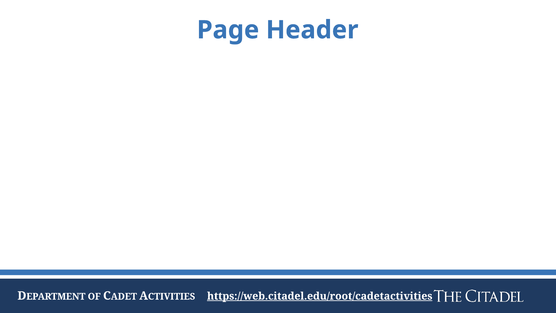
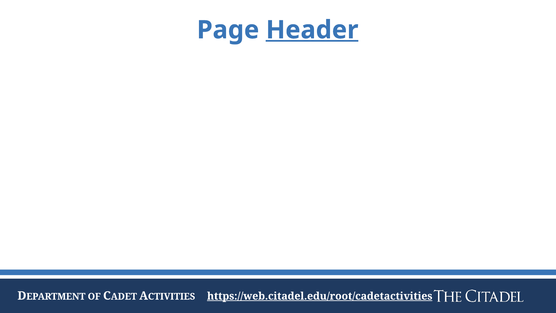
Header underline: none -> present (312, 30)
